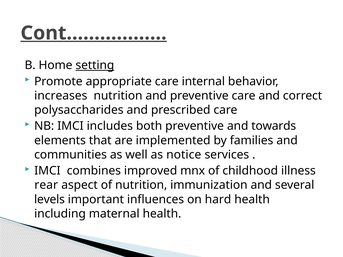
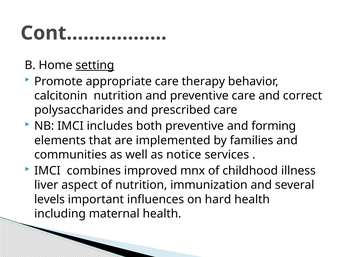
Cont……………… underline: present -> none (94, 33)
internal: internal -> therapy (203, 81)
increases: increases -> calcitonin (61, 96)
towards: towards -> forming (274, 126)
rear: rear -> liver (46, 185)
